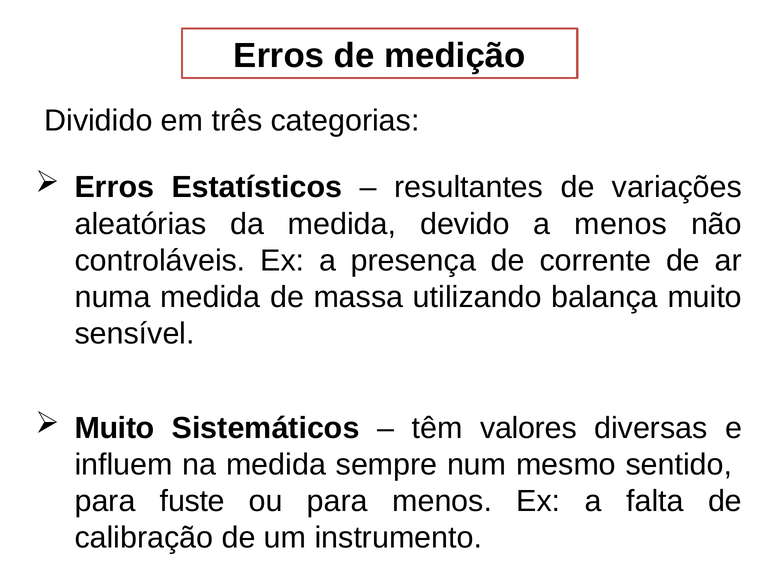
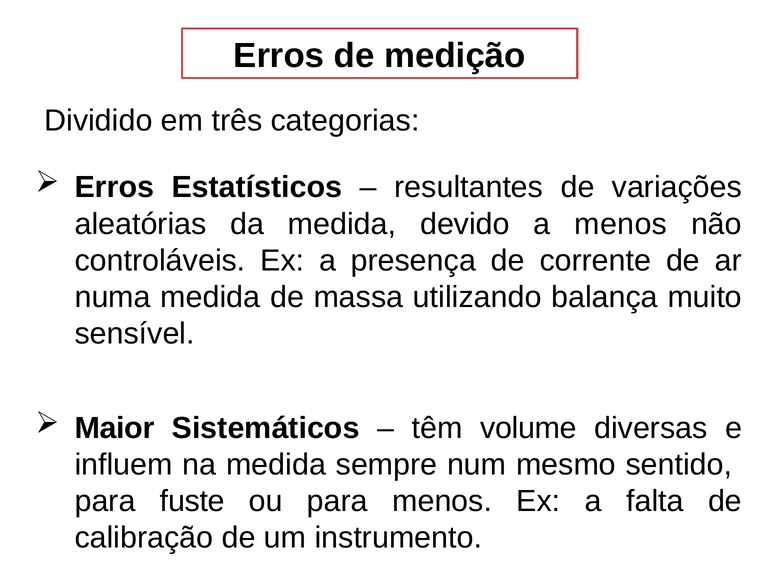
Muito: Muito -> Maior (115, 428)
valores: valores -> volume (529, 428)
